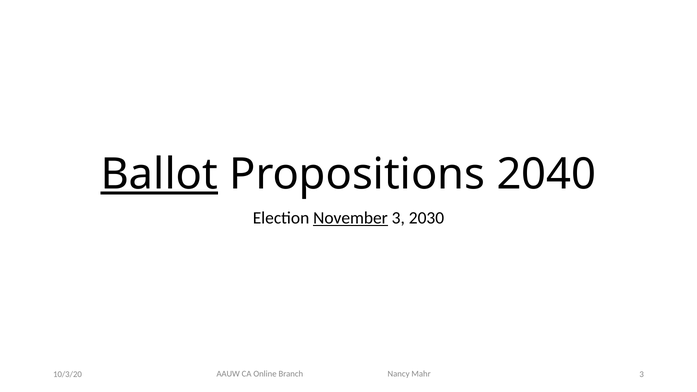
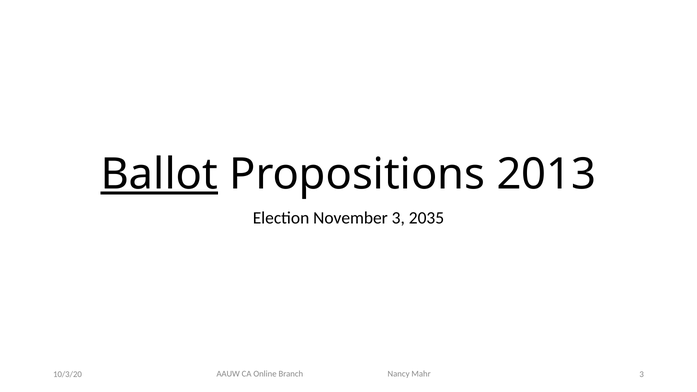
2040: 2040 -> 2013 (546, 174)
November underline: present -> none (351, 218)
2030: 2030 -> 2035 (426, 218)
